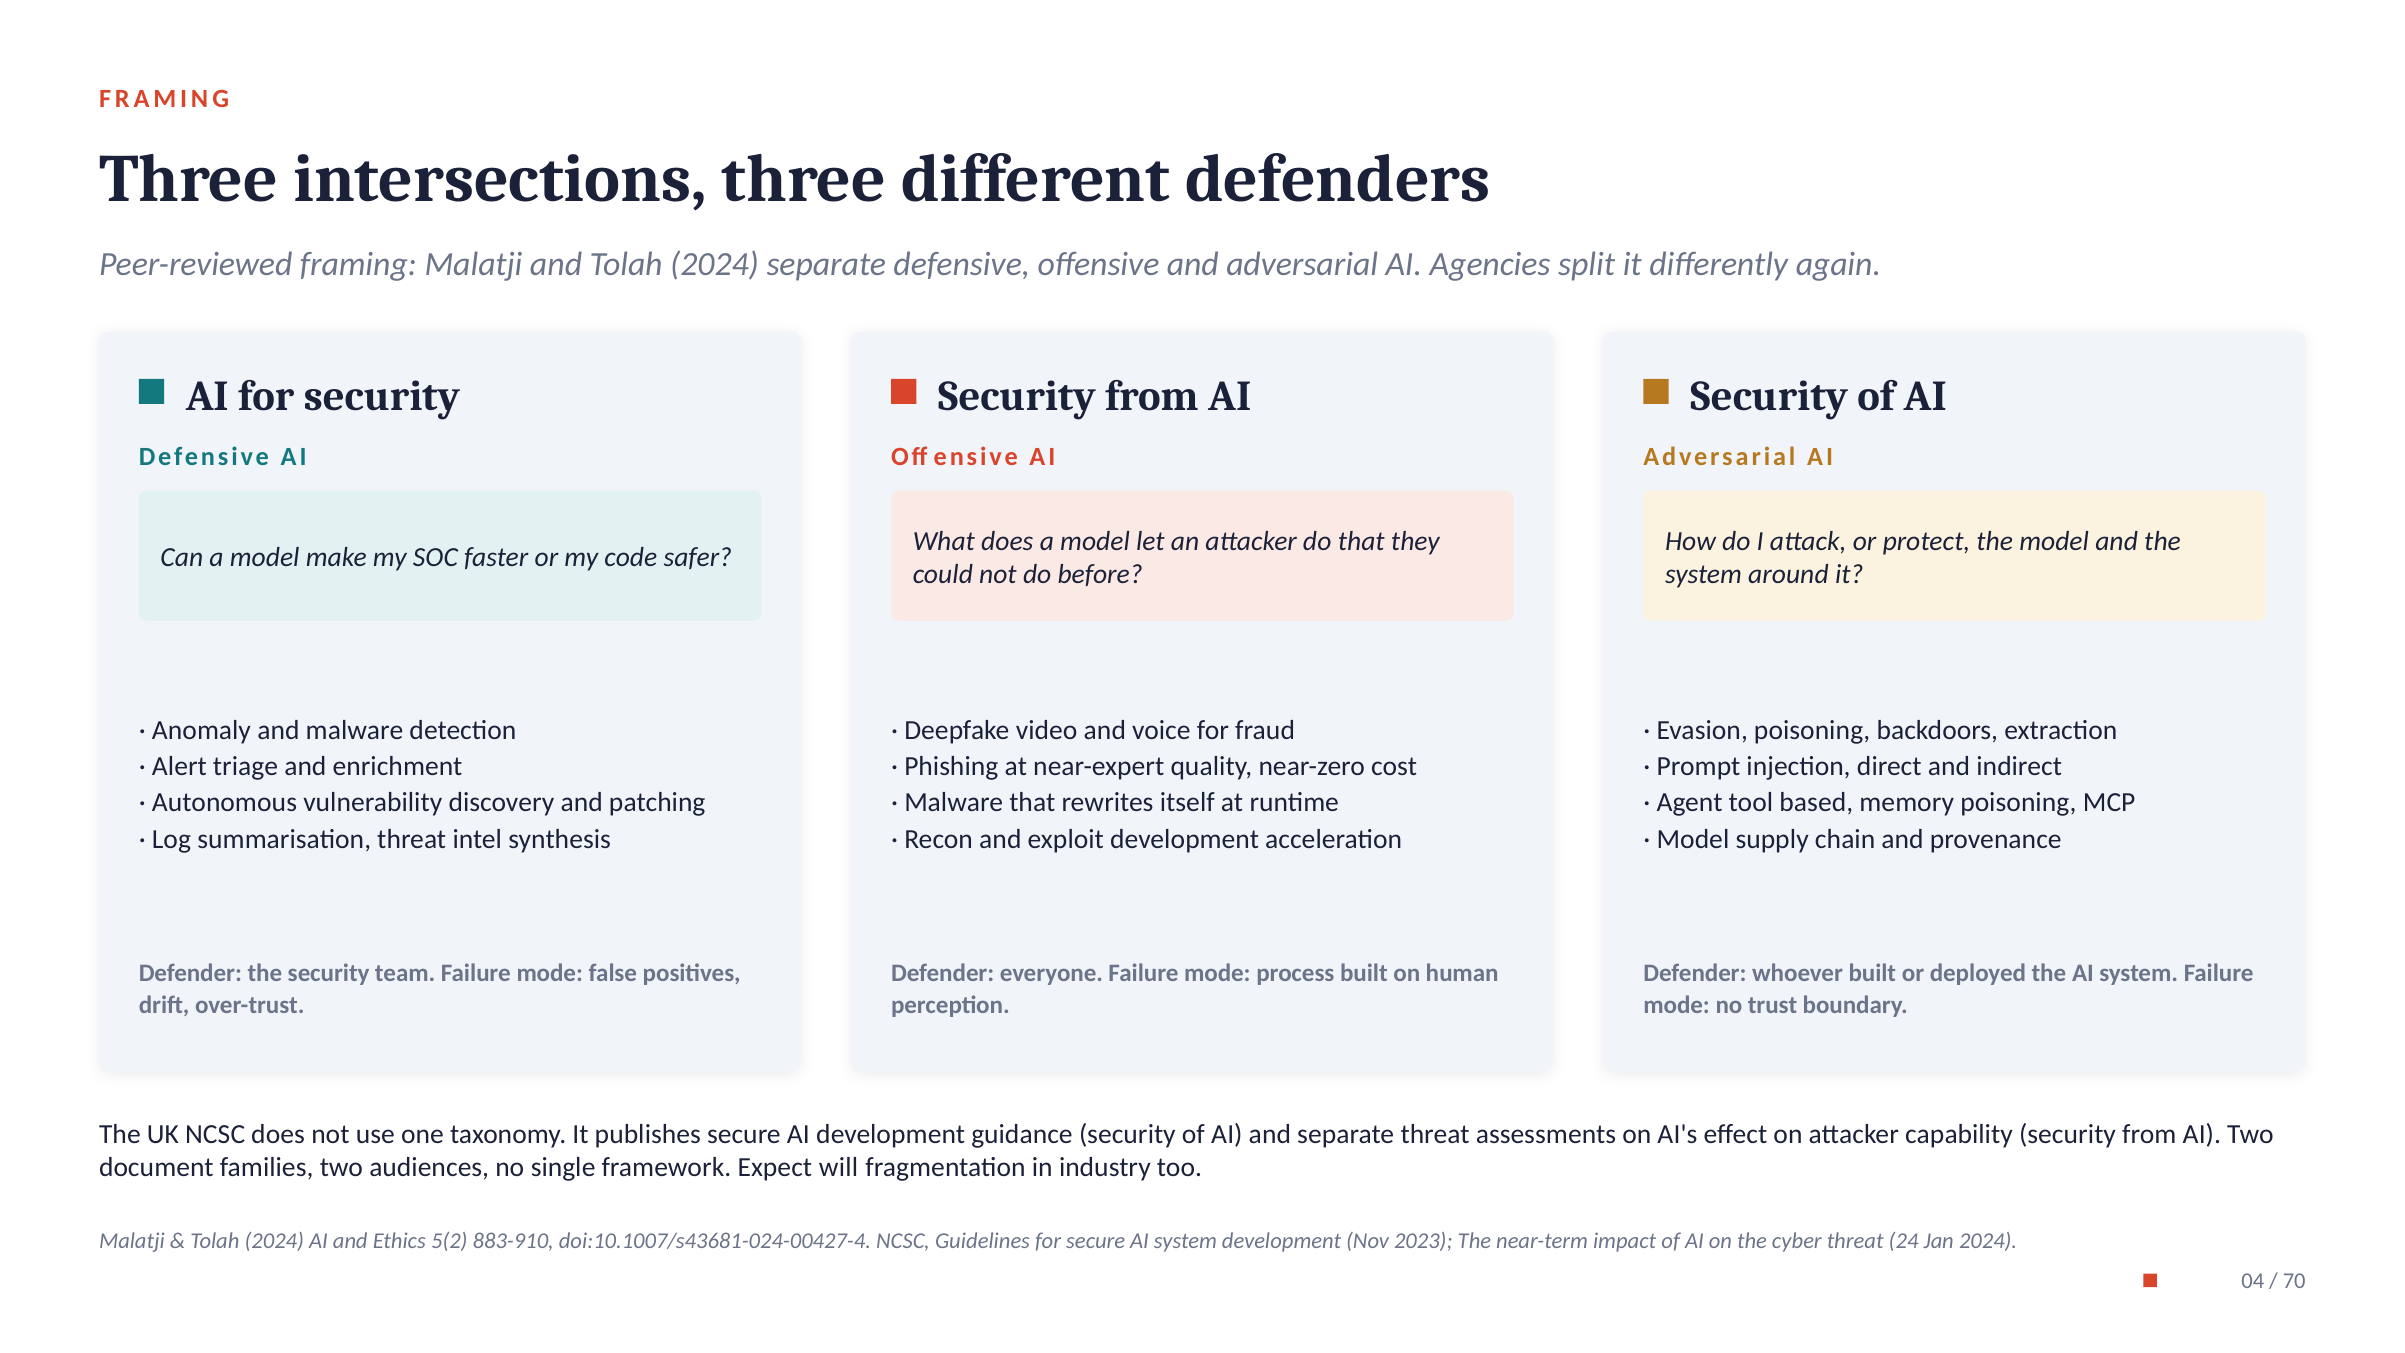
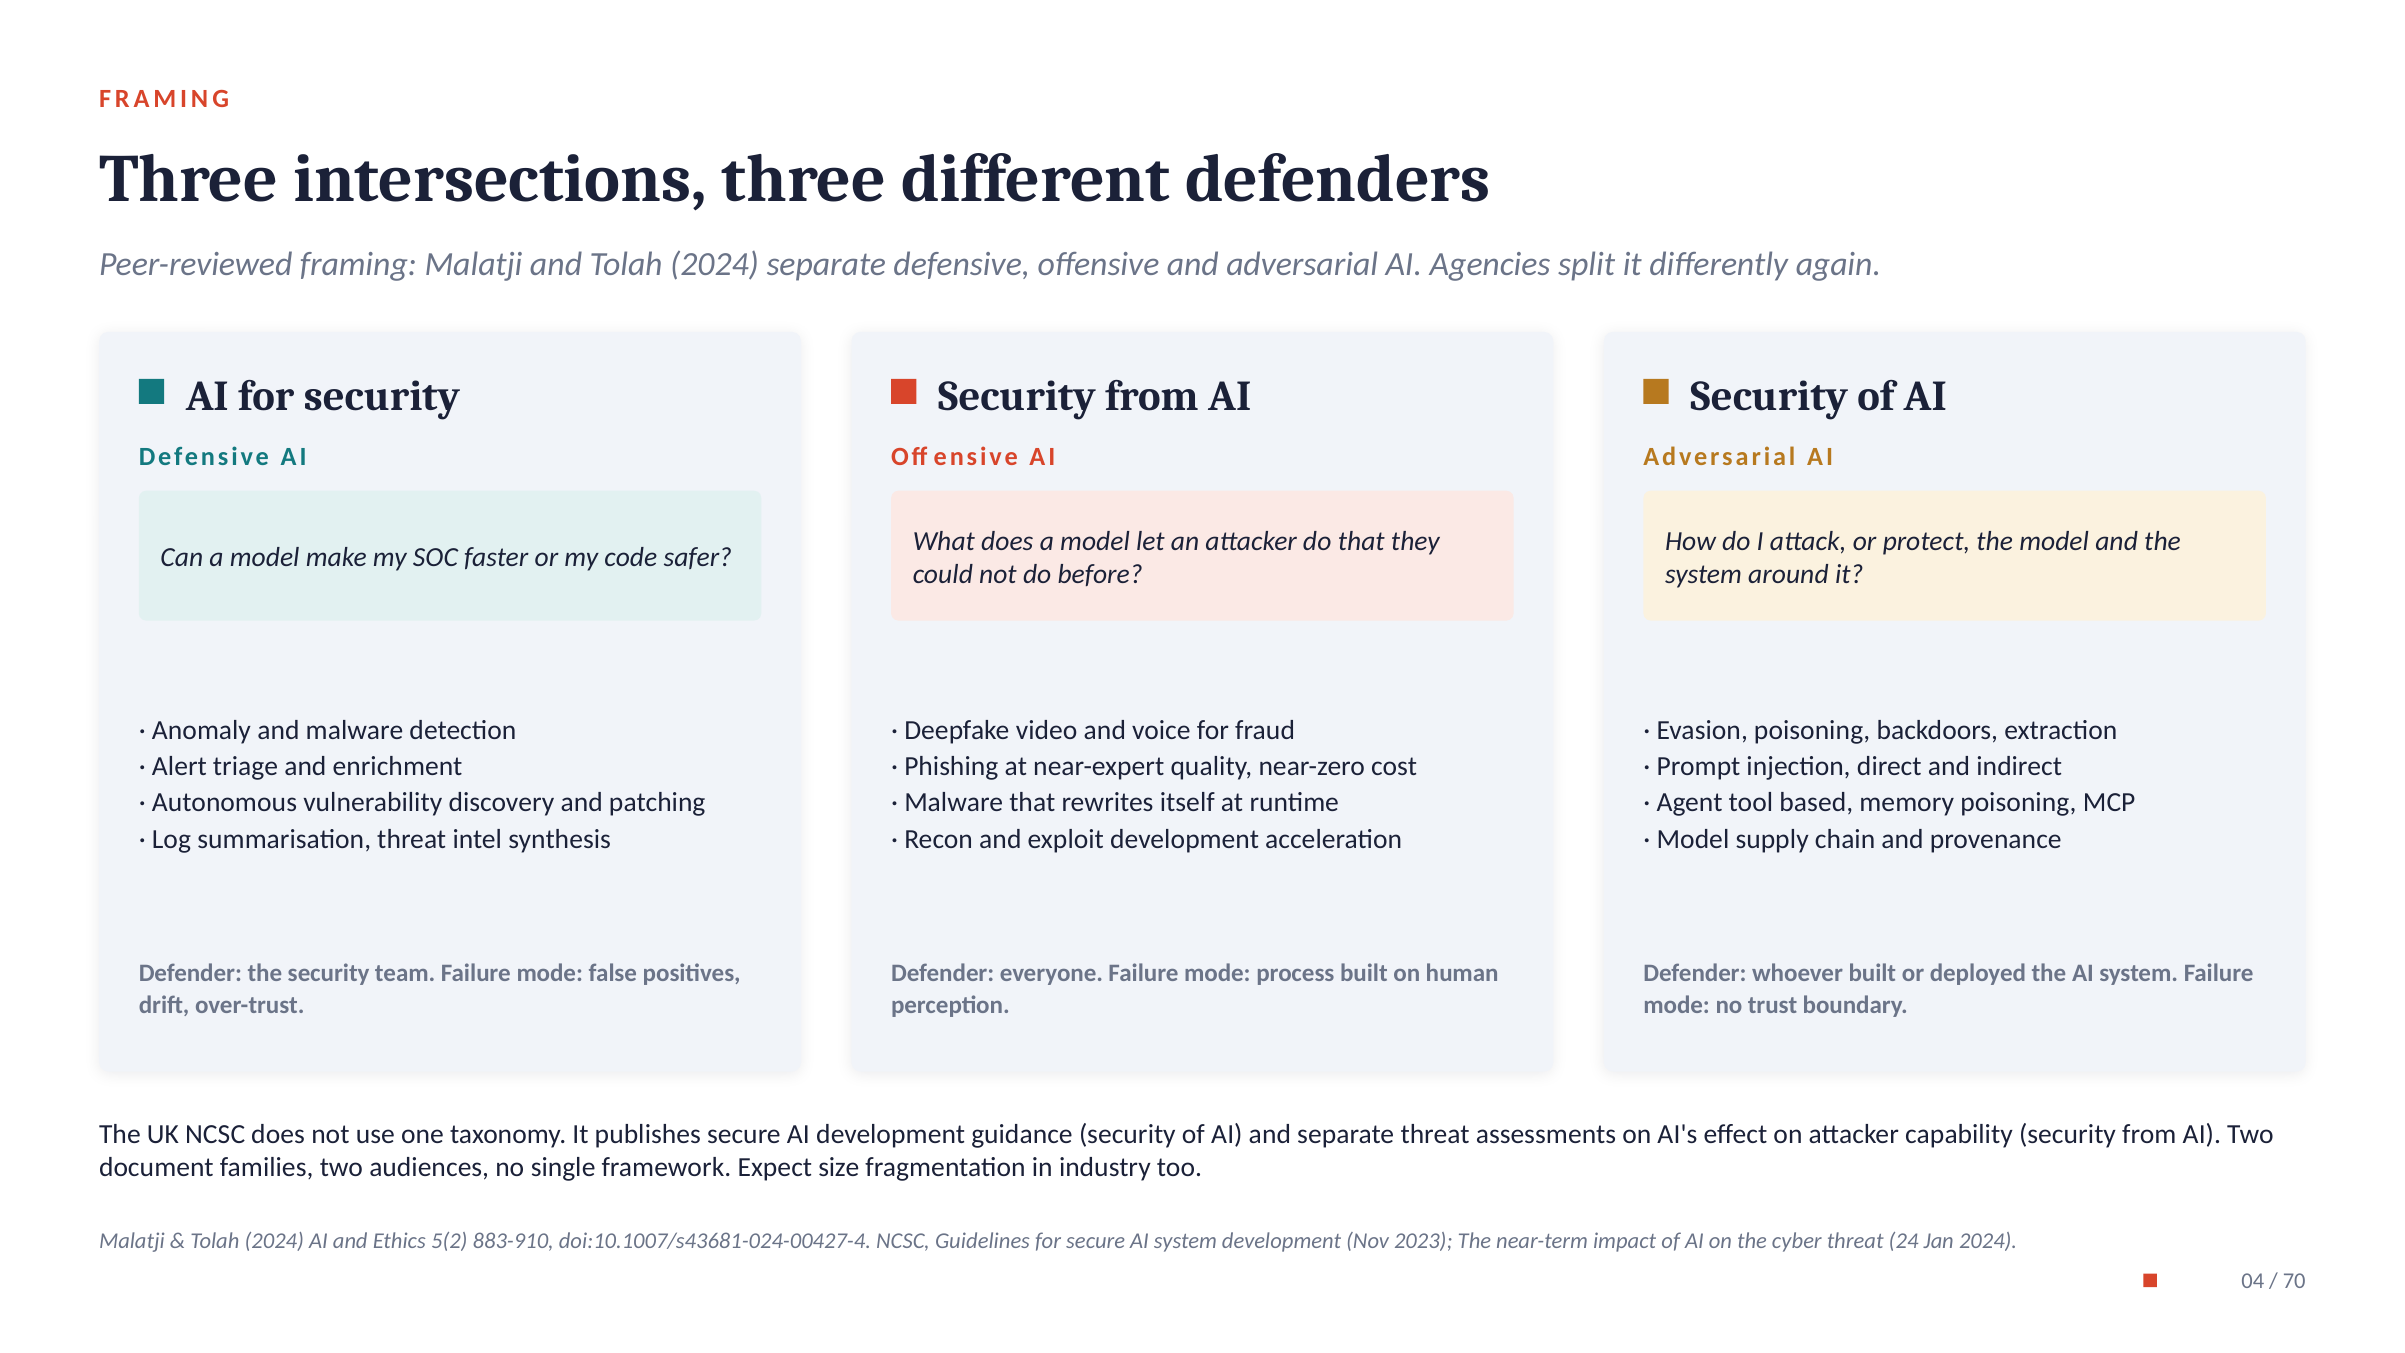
will: will -> size (839, 1167)
